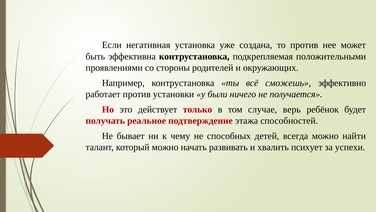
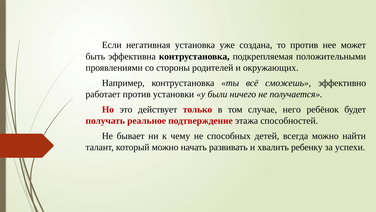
верь: верь -> него (292, 109)
психует: психует -> ребенку (307, 147)
